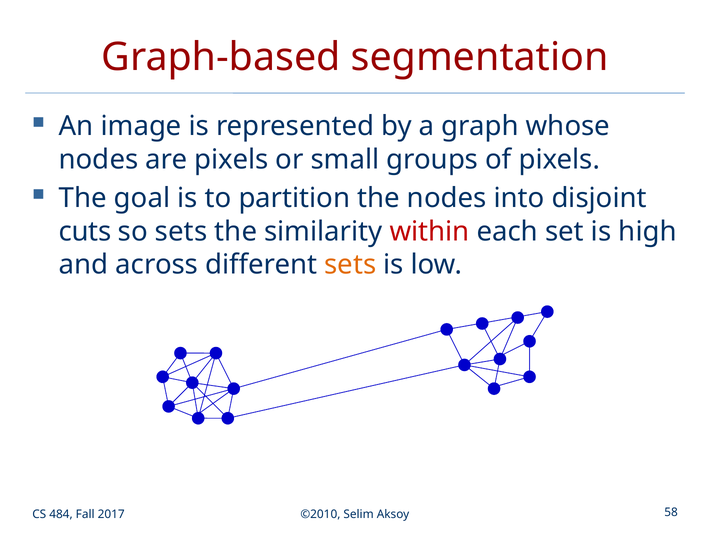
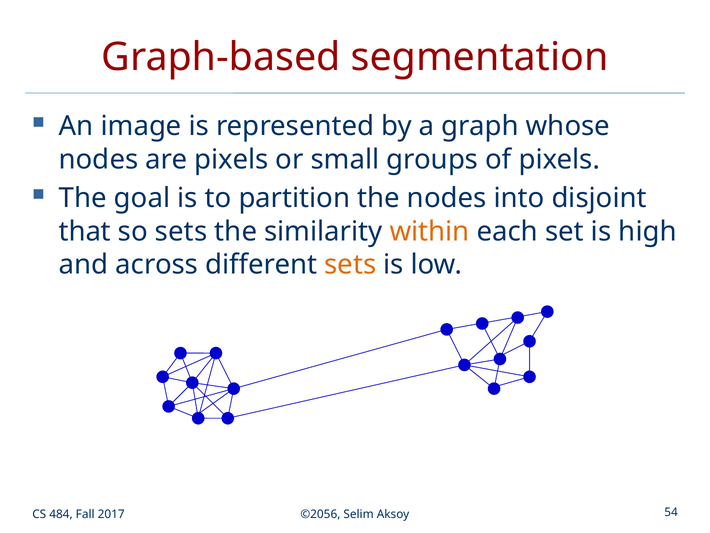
cuts: cuts -> that (85, 231)
within colour: red -> orange (430, 231)
©2010: ©2010 -> ©2056 (320, 514)
58: 58 -> 54 (671, 512)
